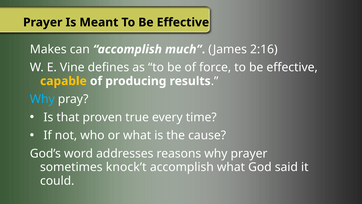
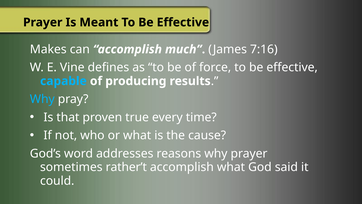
2:16: 2:16 -> 7:16 (264, 49)
capable colour: yellow -> light blue (63, 81)
knock’t: knock’t -> rather’t (126, 167)
